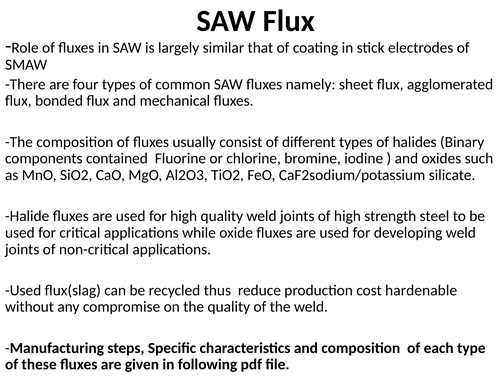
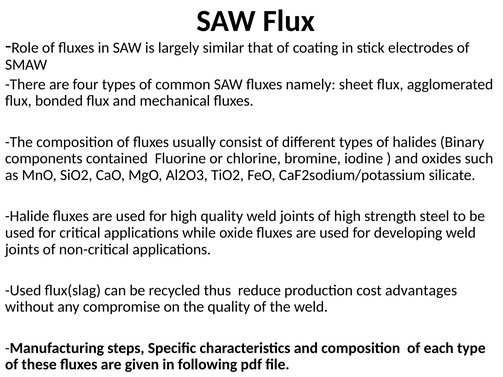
hardenable: hardenable -> advantages (421, 291)
